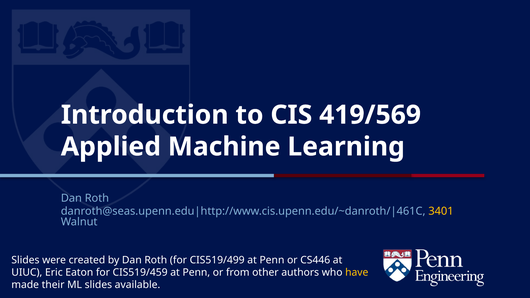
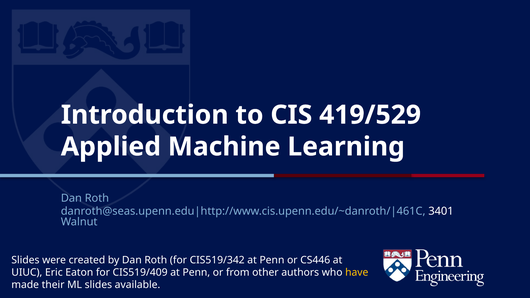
419/569: 419/569 -> 419/529 (370, 115)
3401 colour: yellow -> white (441, 211)
CIS519/499: CIS519/499 -> CIS519/342 (217, 260)
CIS519/459: CIS519/459 -> CIS519/409 (140, 273)
